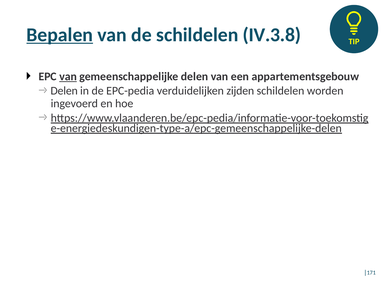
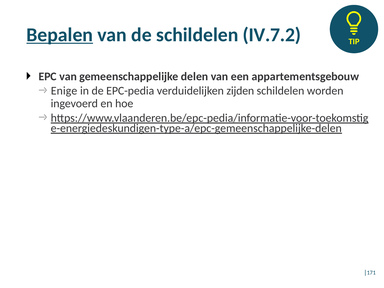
IV.3.8: IV.3.8 -> IV.7.2 (272, 35)
van underline: present -> none (68, 77)
Delen: Delen -> Enige (64, 91)
